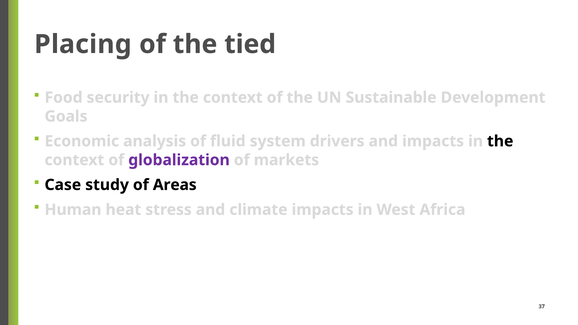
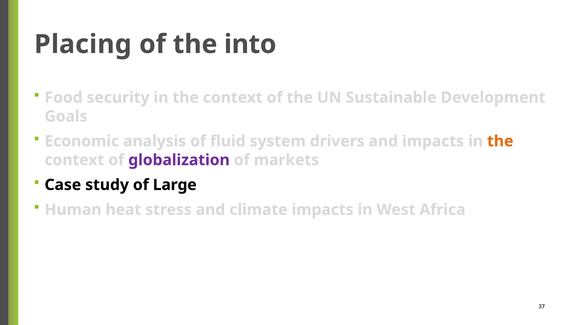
tied: tied -> into (250, 44)
the colour: black -> orange (500, 141)
Areas: Areas -> Large (175, 185)
